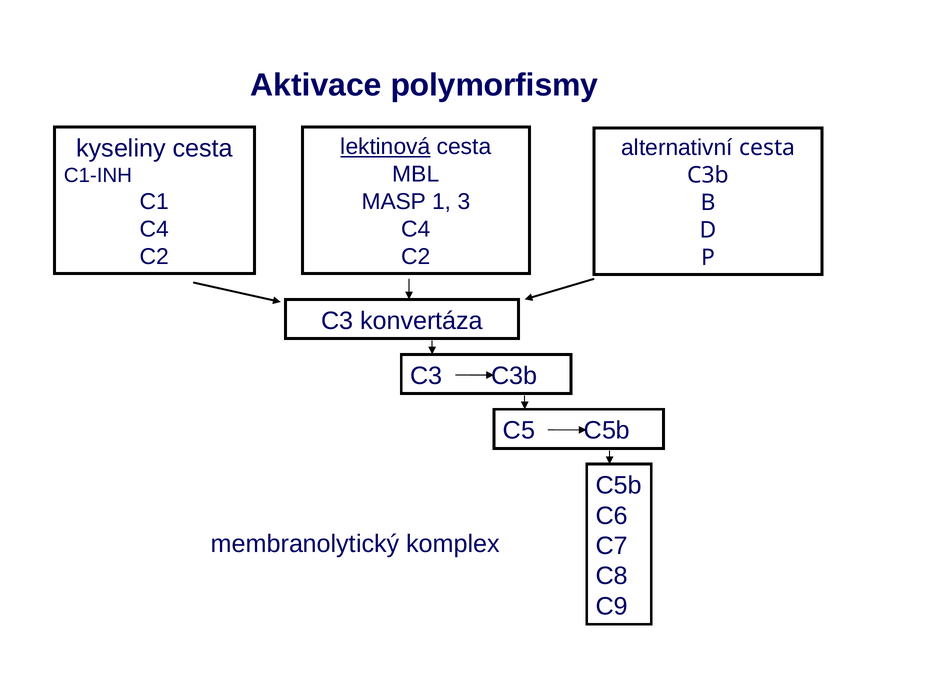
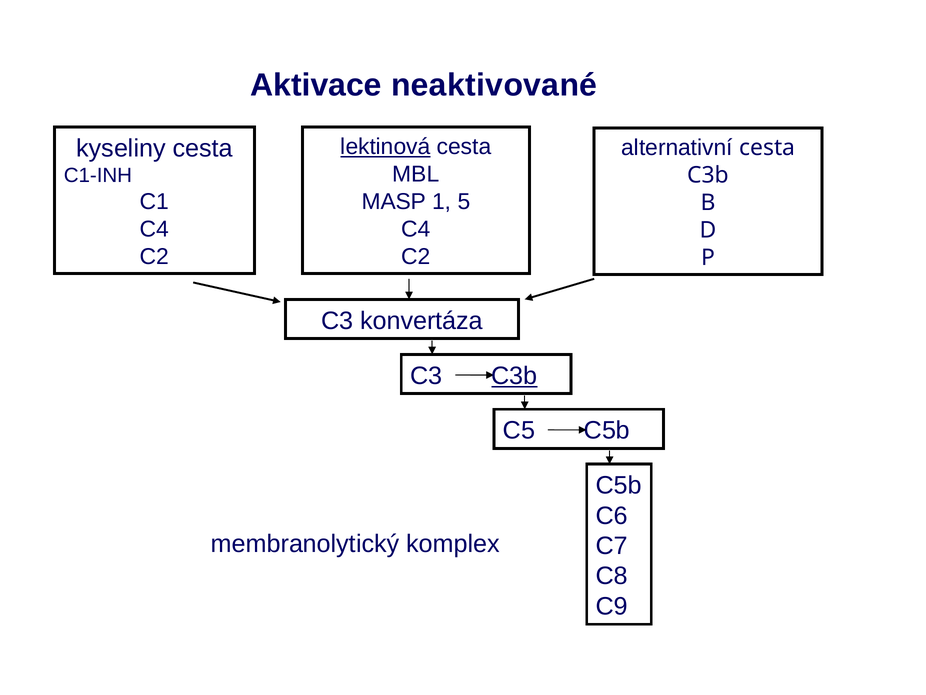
polymorfismy: polymorfismy -> neaktivované (494, 85)
3: 3 -> 5 (464, 202)
C3b underline: none -> present (514, 376)
